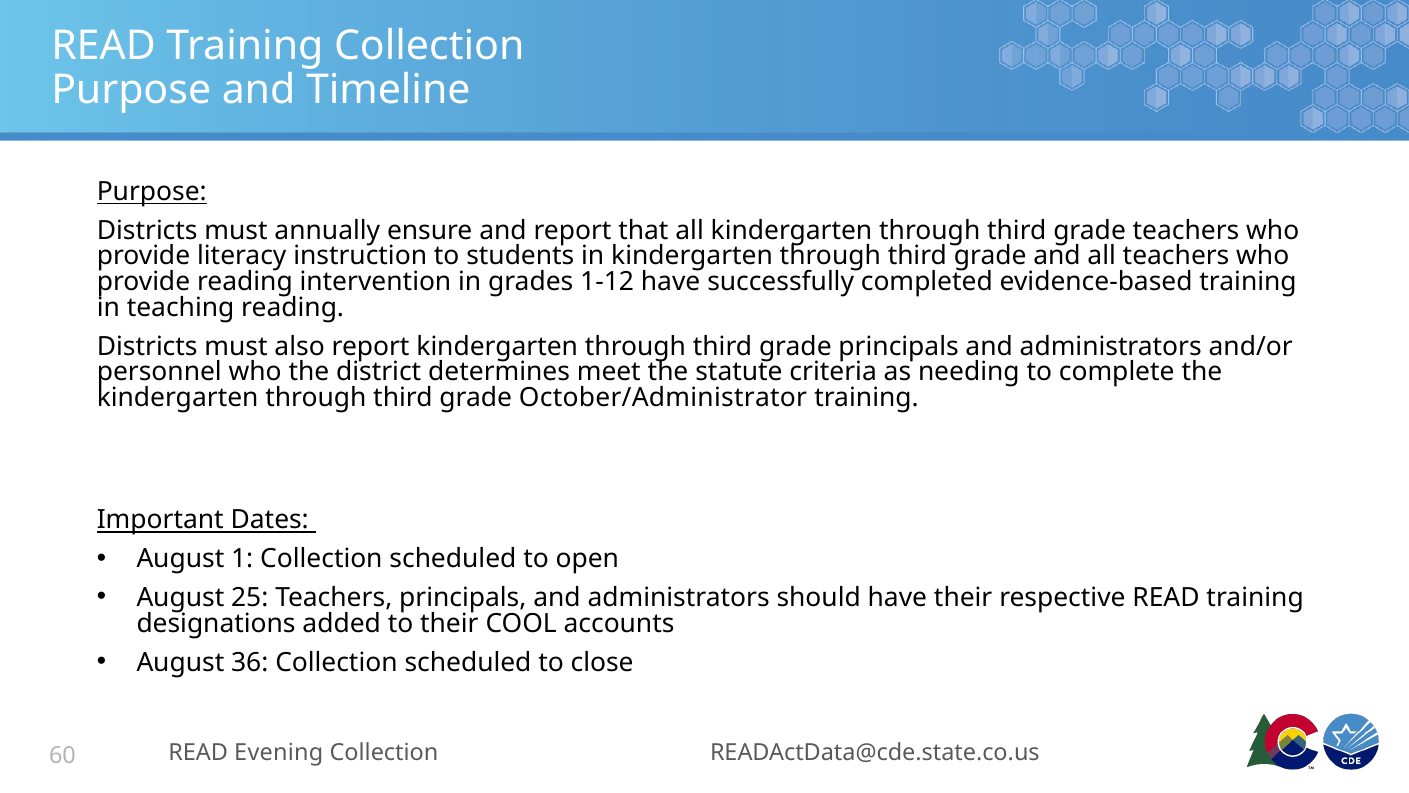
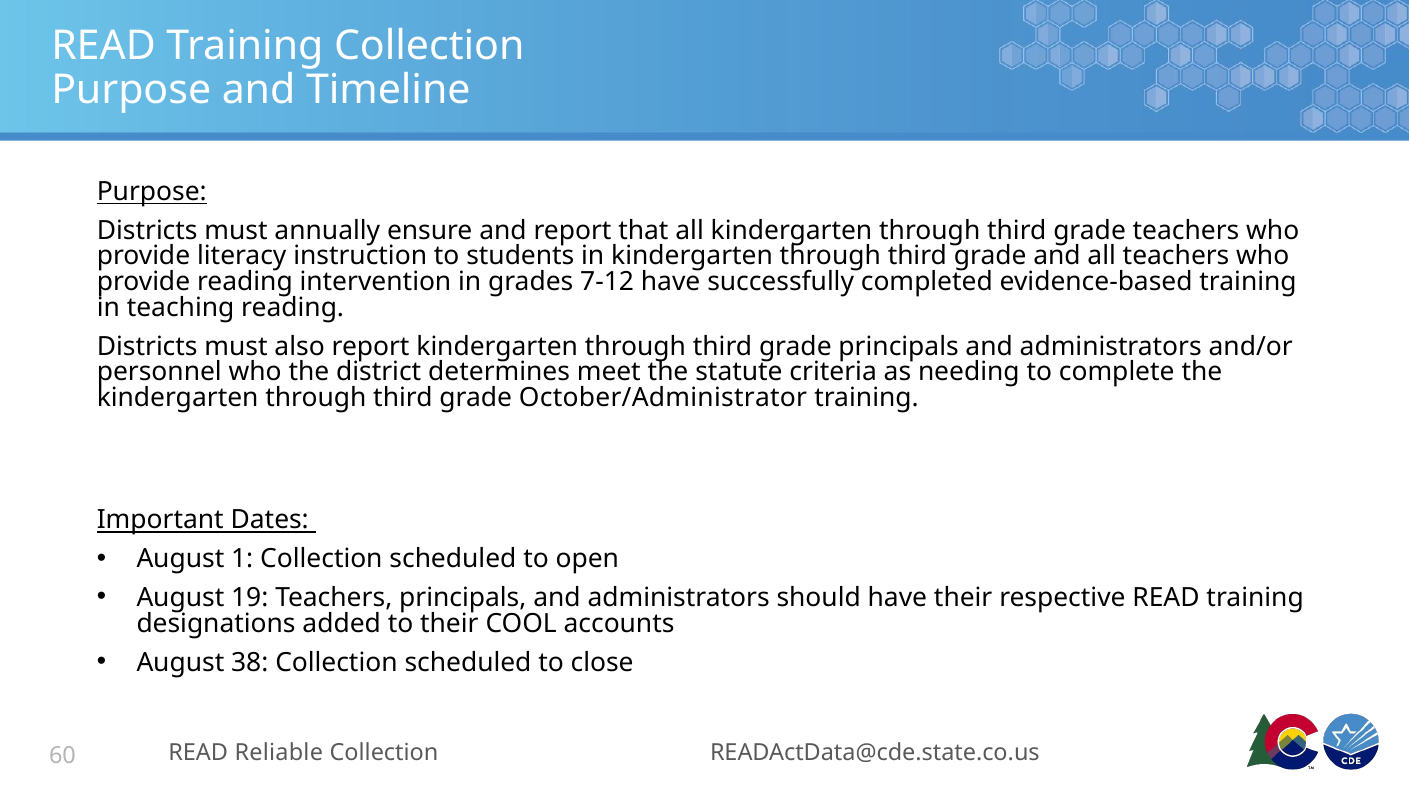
1-12: 1-12 -> 7-12 (607, 282)
25: 25 -> 19 (250, 597)
36: 36 -> 38 (250, 662)
Evening: Evening -> Reliable (279, 752)
